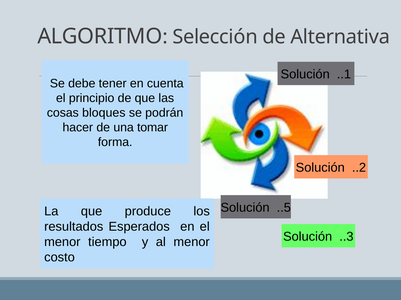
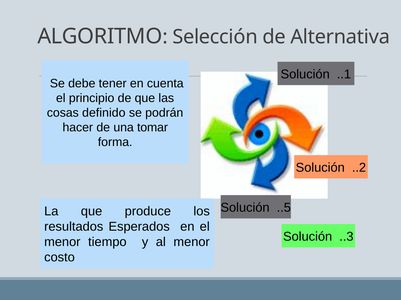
bloques: bloques -> definido (104, 113)
